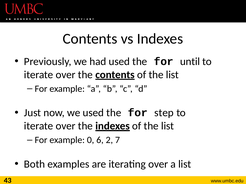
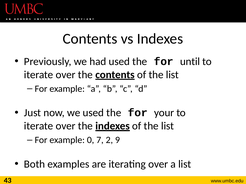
step: step -> your (164, 113)
6: 6 -> 7 (100, 140)
7: 7 -> 9 (118, 140)
